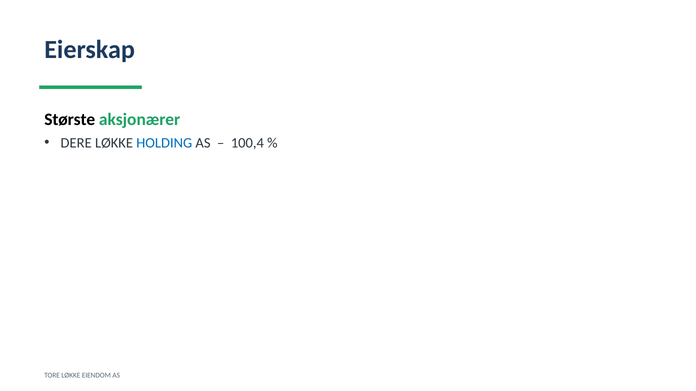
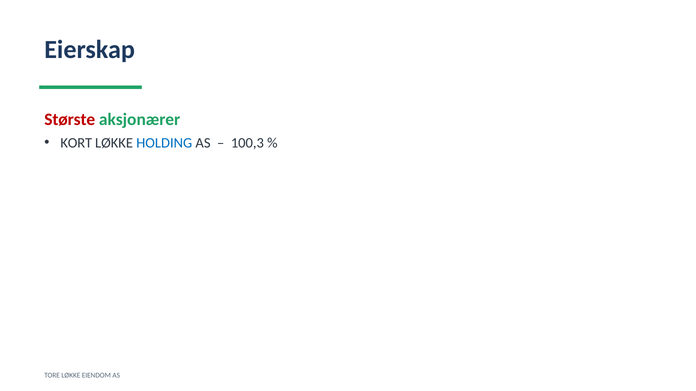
Største colour: black -> red (70, 120)
DERE: DERE -> KORT (76, 143)
100,4: 100,4 -> 100,3 (247, 143)
